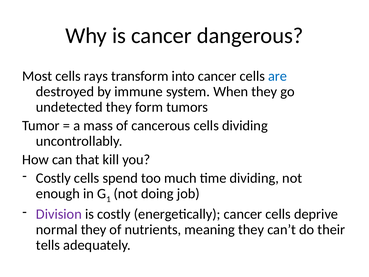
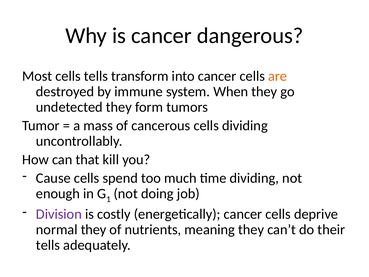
cells rays: rays -> tells (96, 76)
are colour: blue -> orange (278, 76)
Costly: Costly -> Cause (53, 178)
